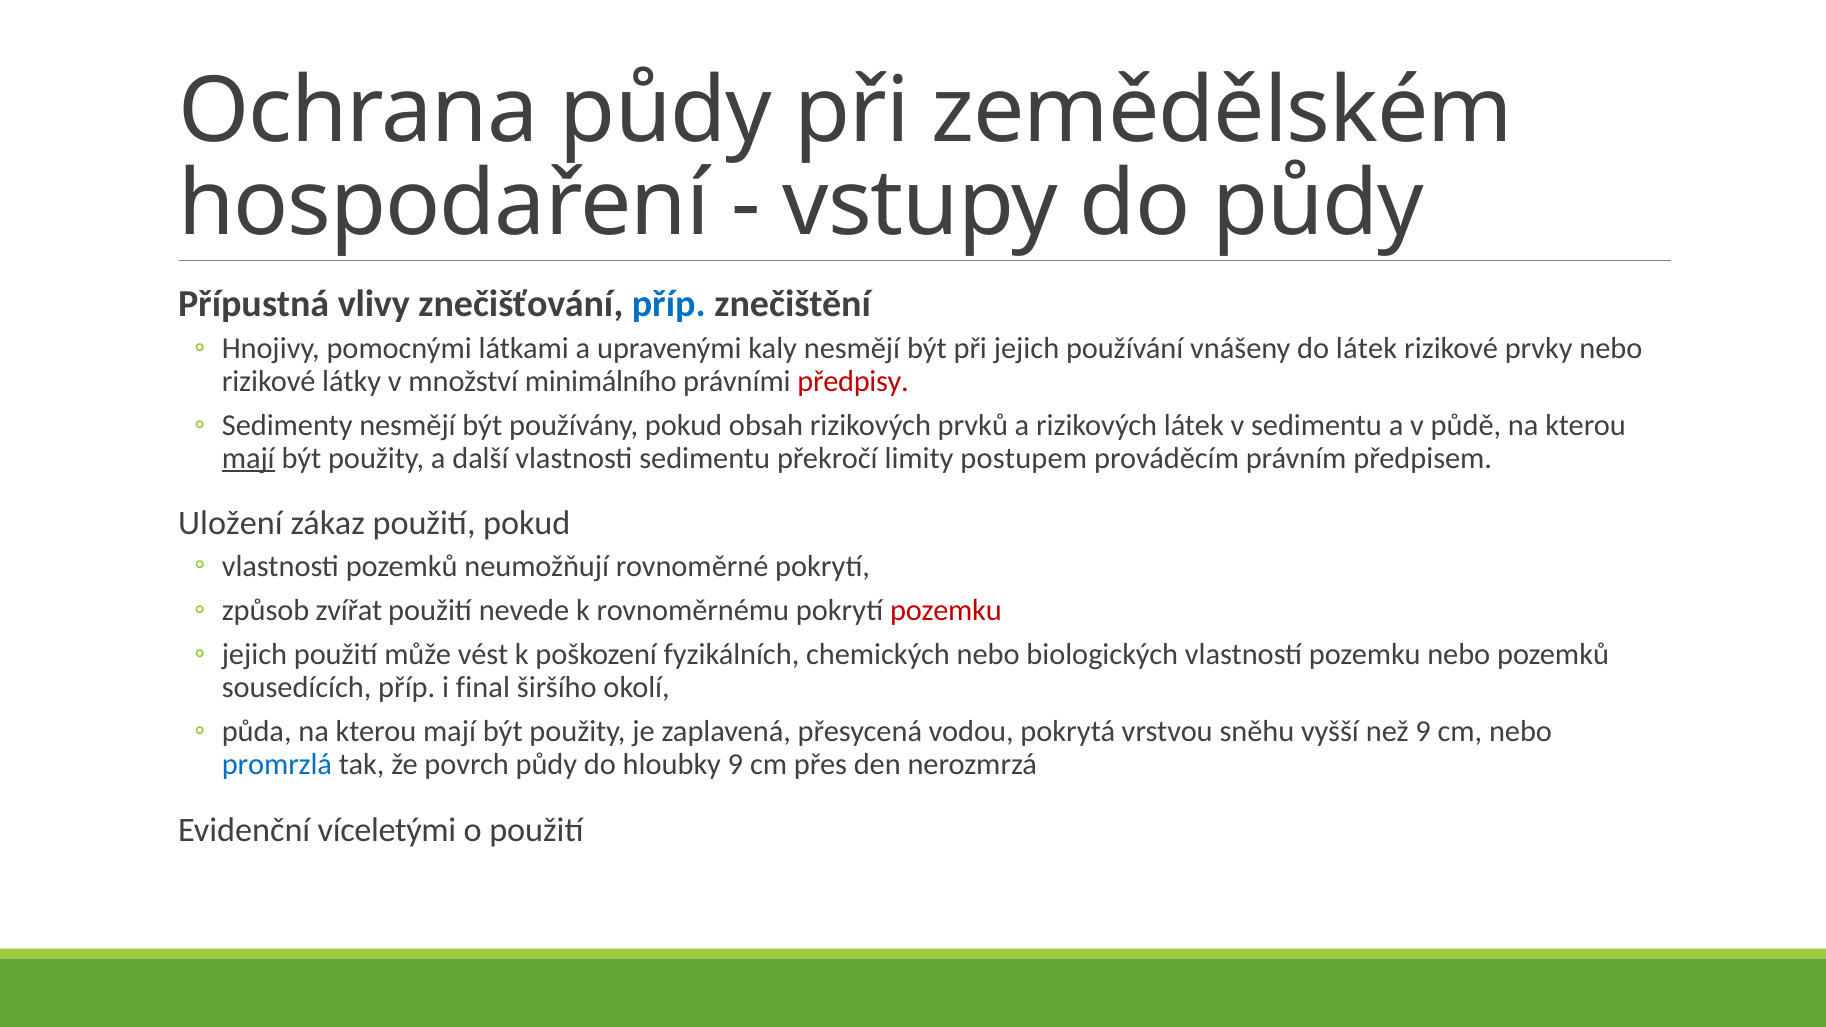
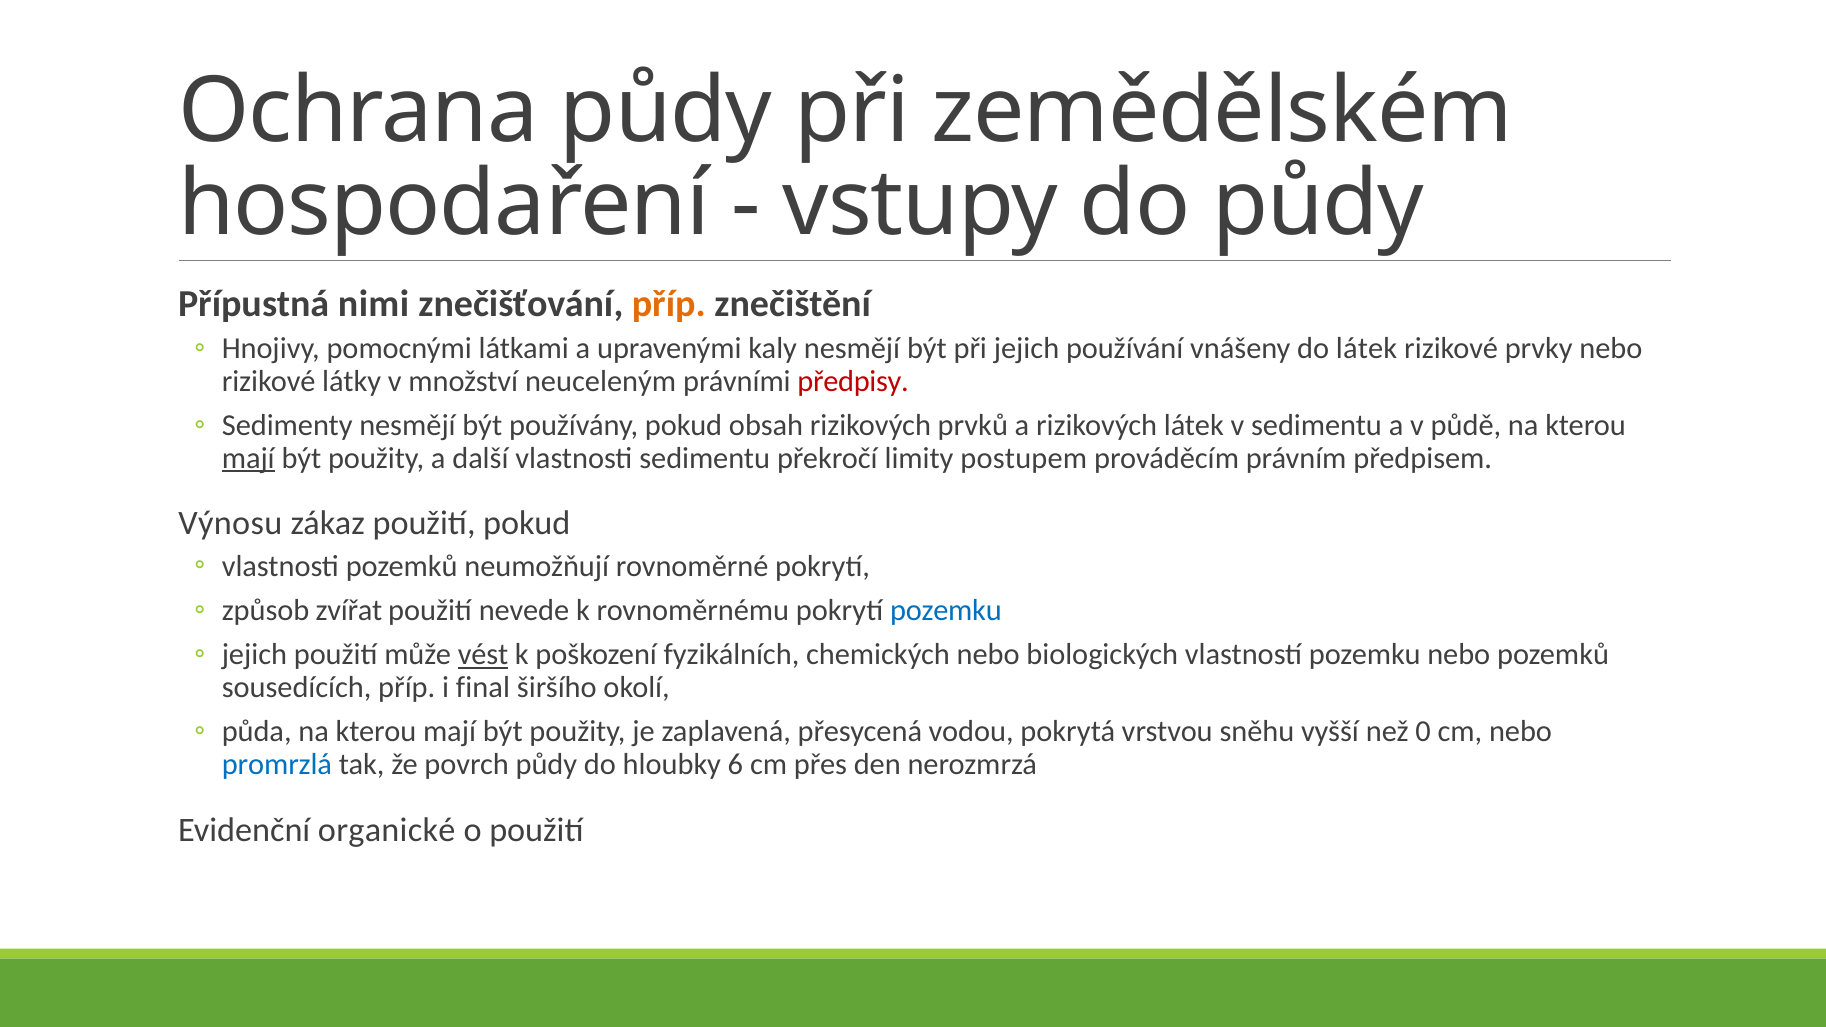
vlivy: vlivy -> nimi (374, 304)
příp colour: blue -> orange (669, 304)
minimálního: minimálního -> neuceleným (601, 381)
Uložení: Uložení -> Výnosu (230, 524)
pozemku colour: red -> blue (946, 610)
vést underline: none -> present (483, 655)
než 9: 9 -> 0 (1423, 732)
hloubky 9: 9 -> 6 (735, 765)
víceletými: víceletými -> organické (387, 830)
